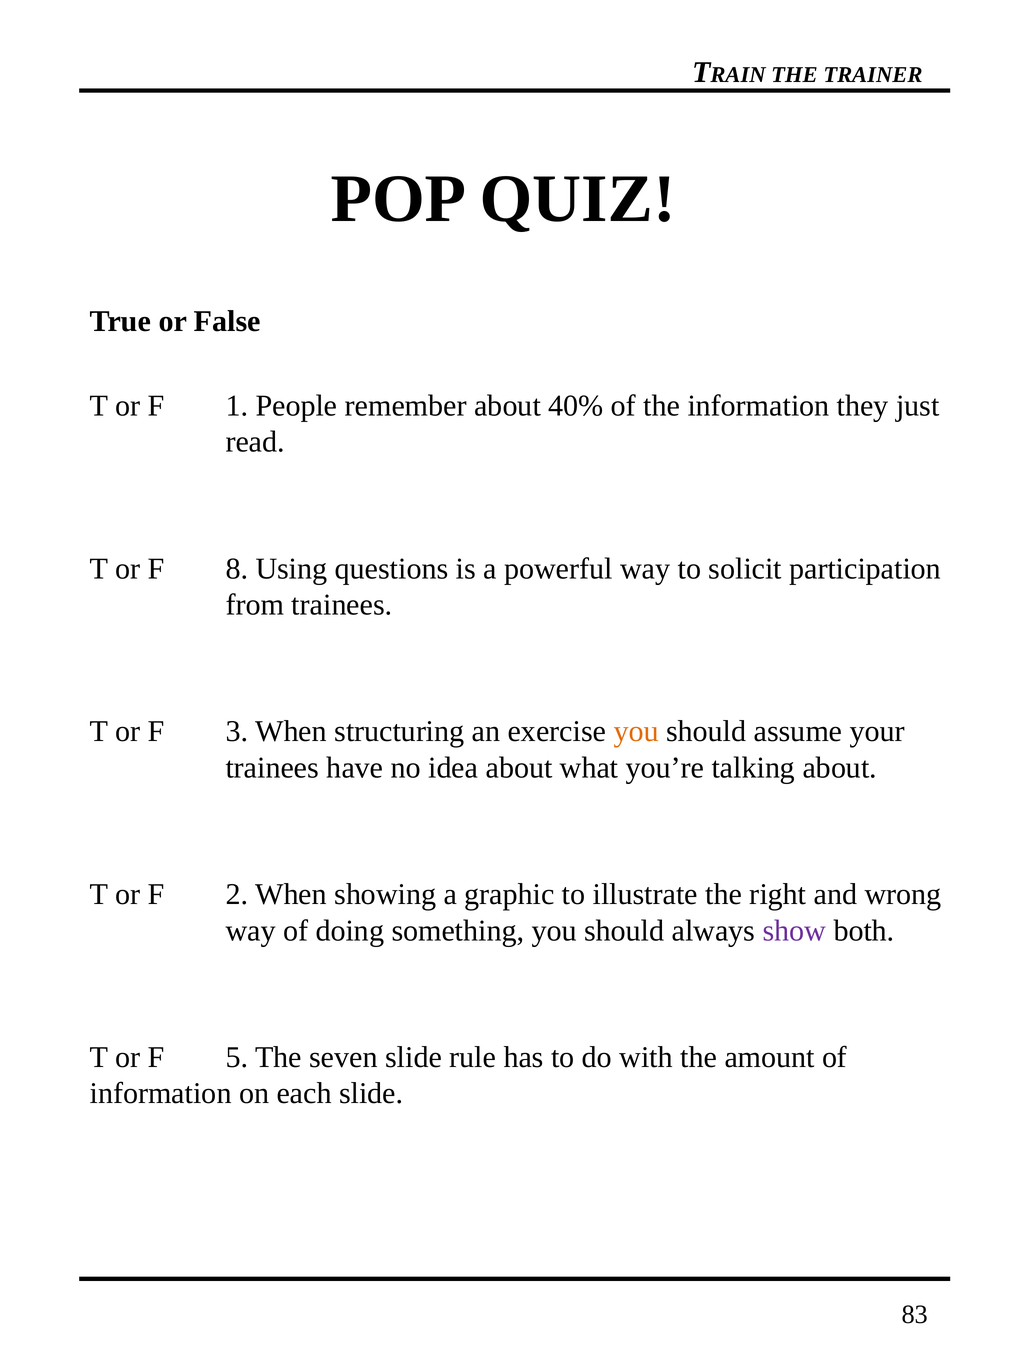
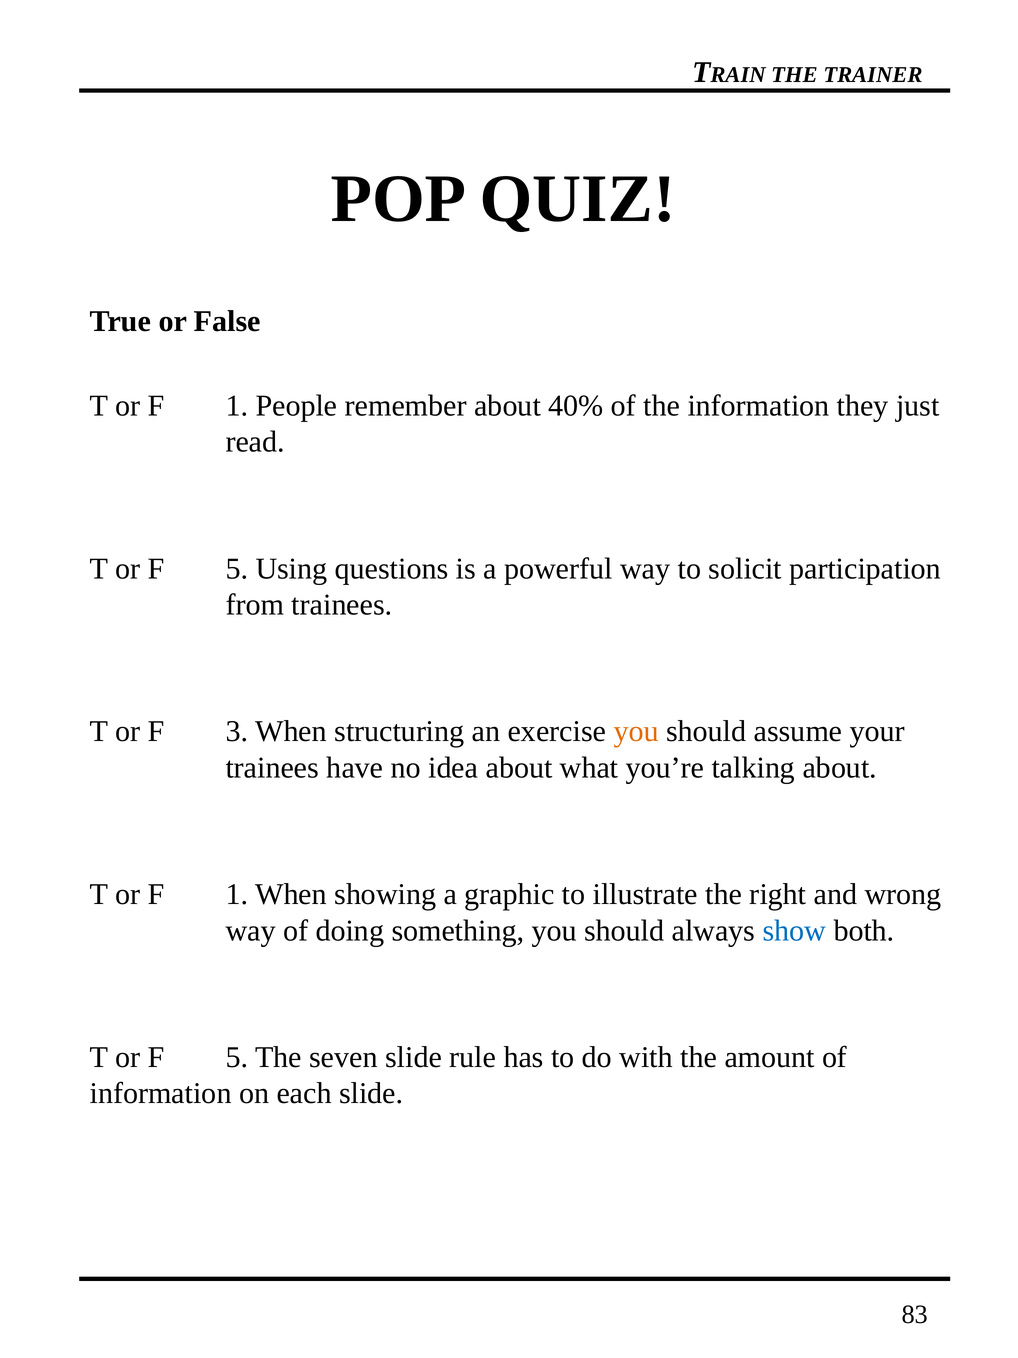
8: 8 -> 5 (237, 568)
2: 2 -> 1 (237, 894)
show colour: purple -> blue (794, 930)
